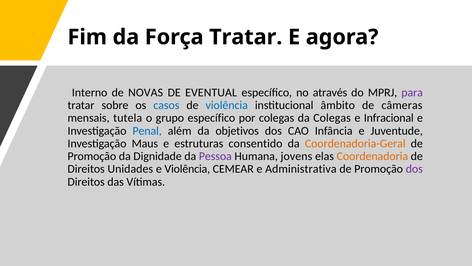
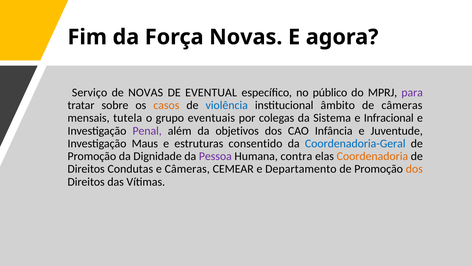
Força Tratar: Tratar -> Novas (246, 37)
Interno: Interno -> Serviço (90, 92)
através: através -> público (330, 92)
casos colour: blue -> orange (166, 105)
grupo específico: específico -> eventuais (211, 118)
da Colegas: Colegas -> Sistema (332, 118)
Penal colour: blue -> purple (147, 131)
Coordenadoria-Geral colour: orange -> blue (355, 143)
jovens: jovens -> contra (296, 156)
Unidades: Unidades -> Condutas (130, 169)
e Violência: Violência -> Câmeras (187, 169)
Administrativa: Administrativa -> Departamento (301, 169)
dos colour: purple -> orange (414, 169)
